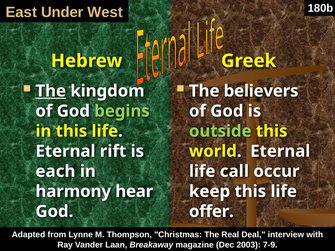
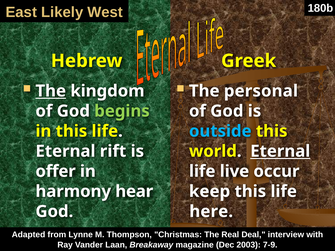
Under: Under -> Likely (62, 12)
believers: believers -> personal (261, 91)
outside colour: light green -> light blue (220, 131)
Eternal underline: none -> present (280, 151)
each: each -> offer (56, 171)
call: call -> live (234, 171)
offer: offer -> here (211, 212)
